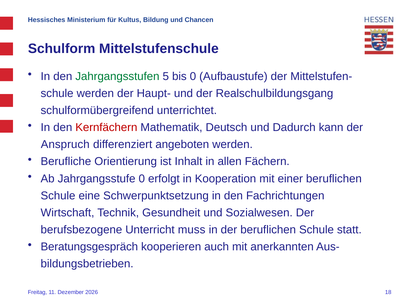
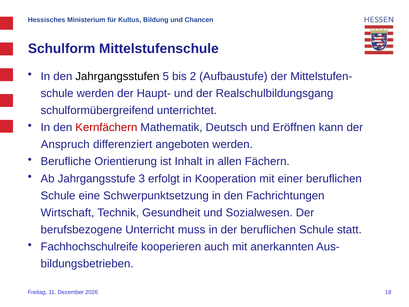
Jahrgangsstufen colour: green -> black (117, 76)
bis 0: 0 -> 2 (193, 76)
Dadurch: Dadurch -> Eröffnen (294, 127)
Jahrgangsstufe 0: 0 -> 3 (142, 178)
Beratungsgespräch: Beratungsgespräch -> Fachhochschulreife (89, 247)
